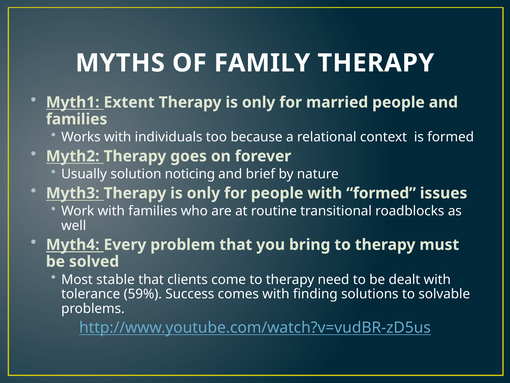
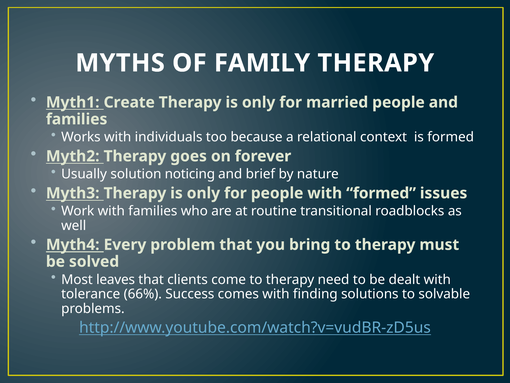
Extent: Extent -> Create (129, 102)
stable: stable -> leaves (116, 279)
59%: 59% -> 66% (143, 294)
